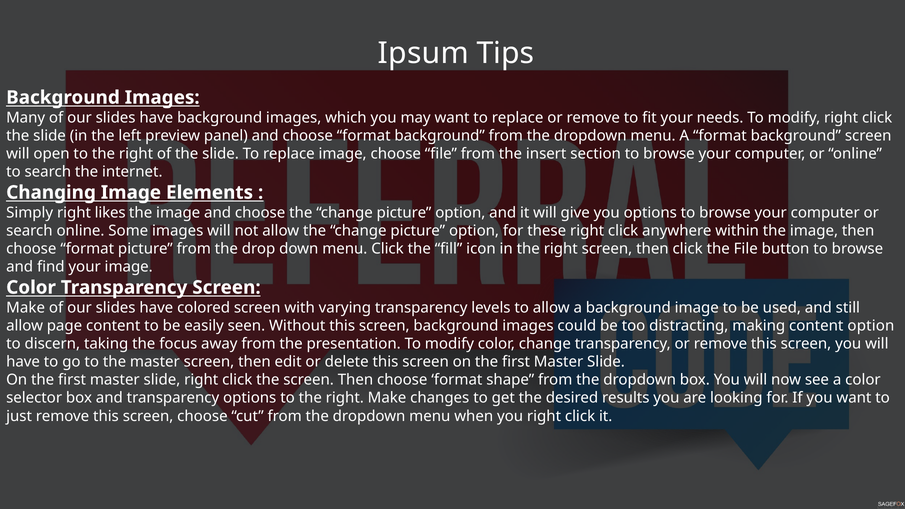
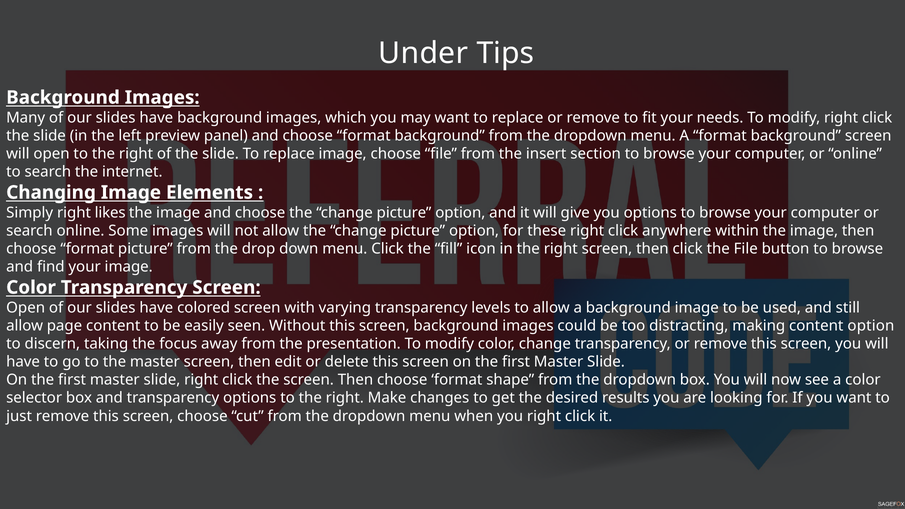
Ipsum: Ipsum -> Under (423, 53)
Make: Make -> Open (26, 308)
